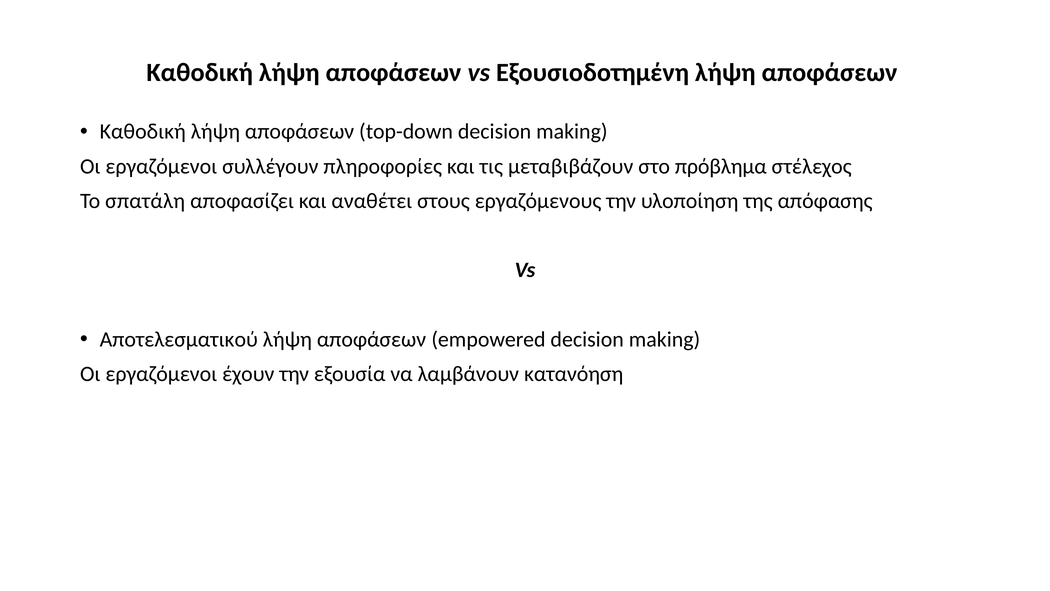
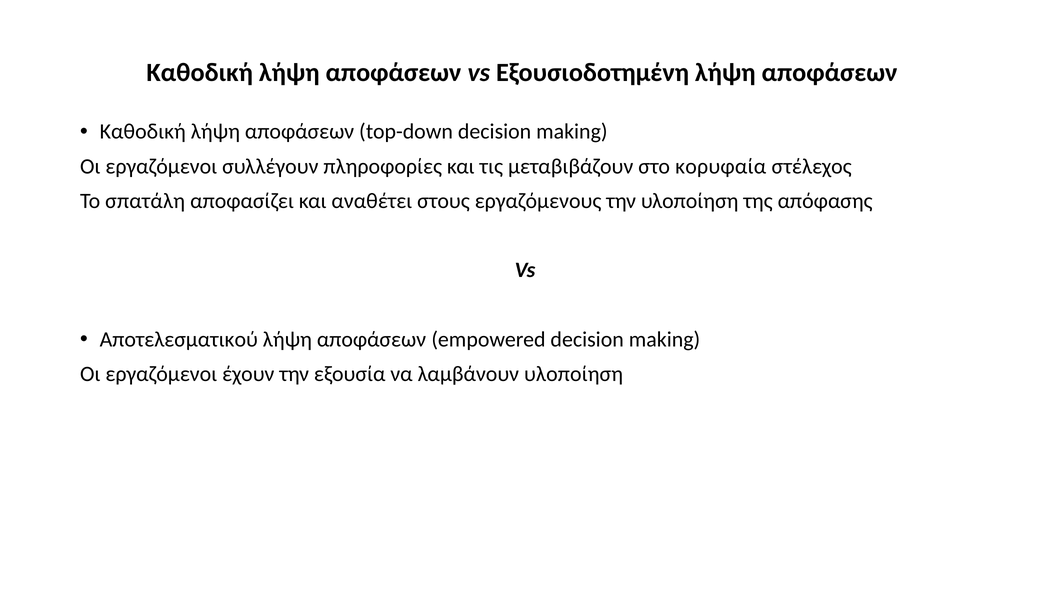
πρόβλημα: πρόβλημα -> κορυφαία (721, 166)
λαμβάνουν κατανόηση: κατανόηση -> υλοποίηση (574, 374)
